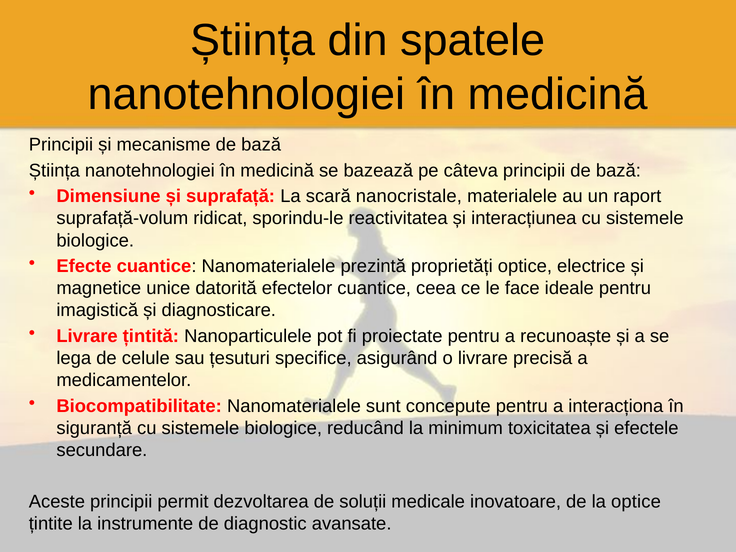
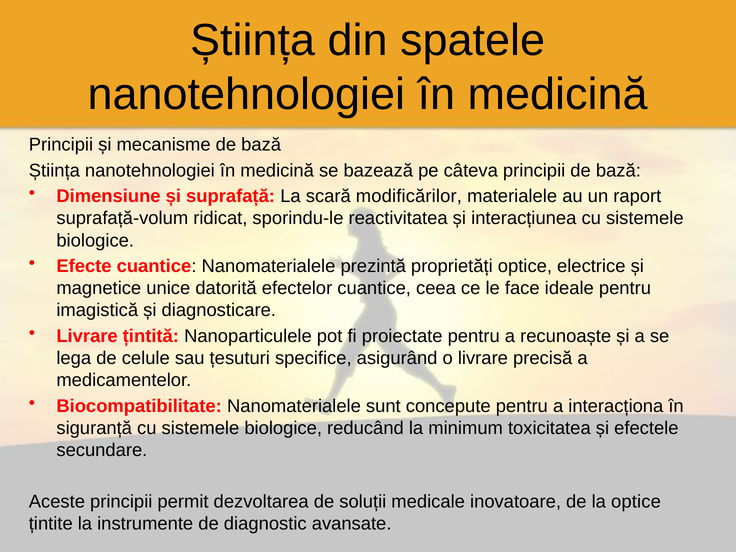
nanocristale: nanocristale -> modificărilor (409, 196)
